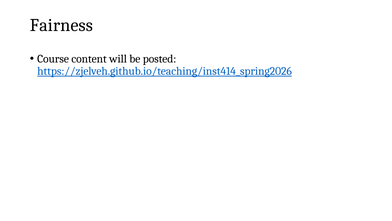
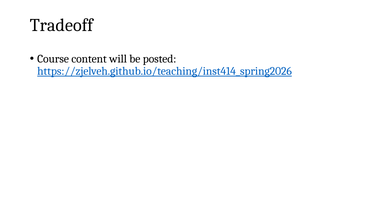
Fairness: Fairness -> Tradeoff (61, 25)
